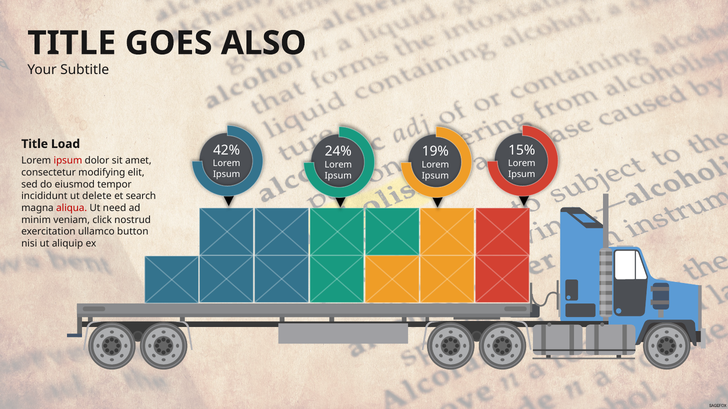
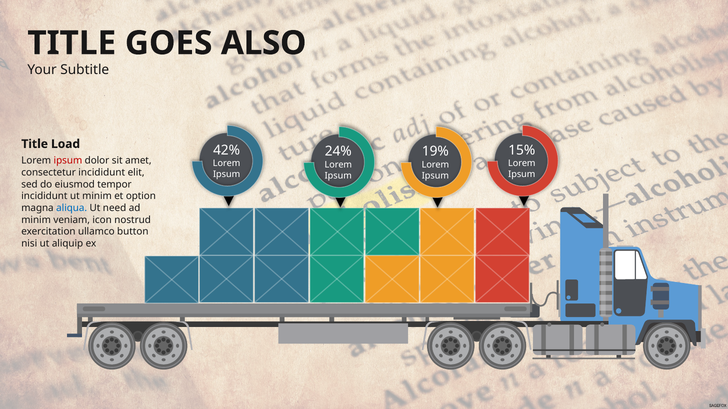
consectetur modifying: modifying -> incididunt (102, 173)
ut delete: delete -> minim (97, 196)
search: search -> option (141, 196)
aliqua colour: red -> blue (72, 208)
click: click -> icon (102, 220)
